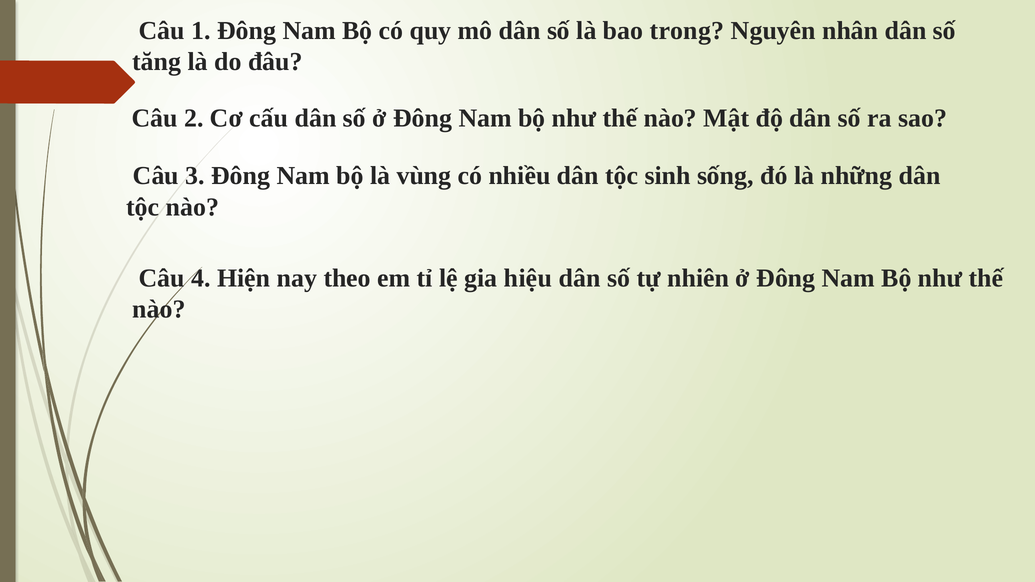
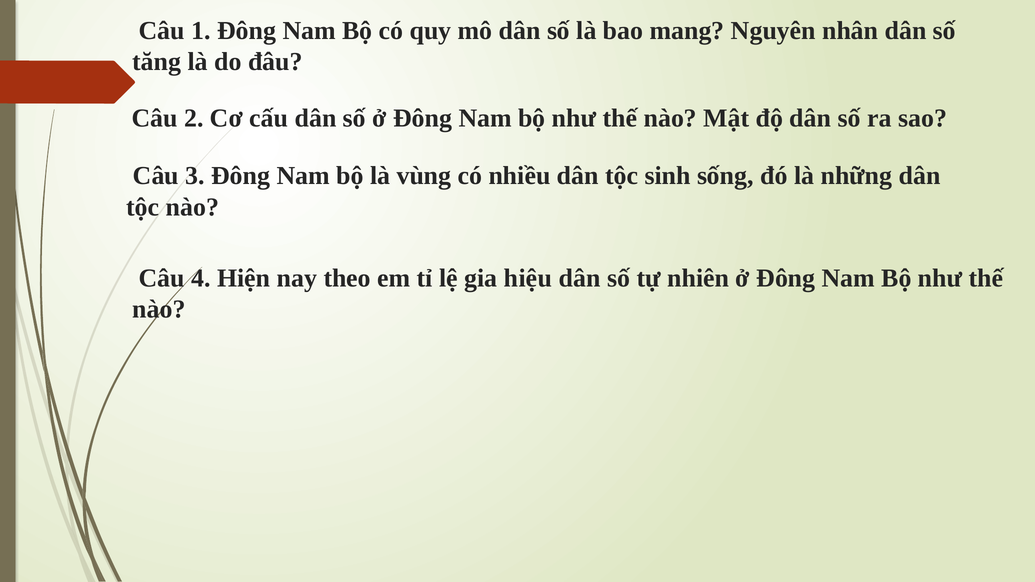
trong: trong -> mang (687, 31)
